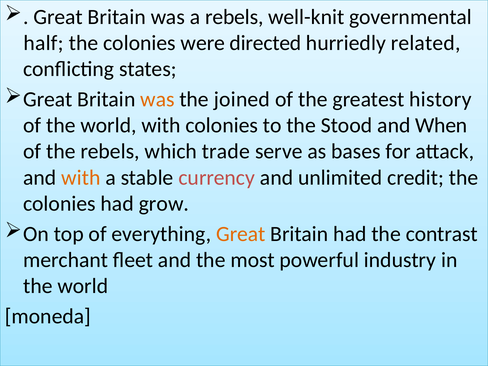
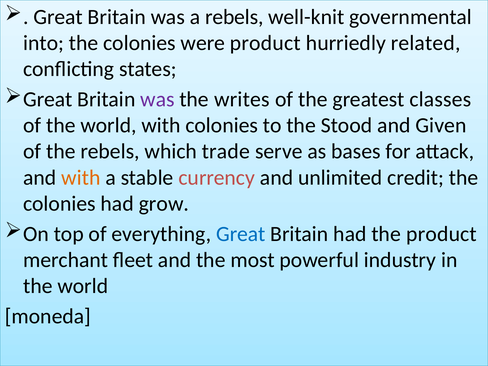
half: half -> into (44, 43)
were directed: directed -> product (265, 43)
was colour: orange -> purple (157, 99)
joined: joined -> writes (242, 99)
history: history -> classes (440, 99)
When: When -> Given (441, 125)
Great colour: orange -> blue (241, 234)
the contrast: contrast -> product (441, 234)
